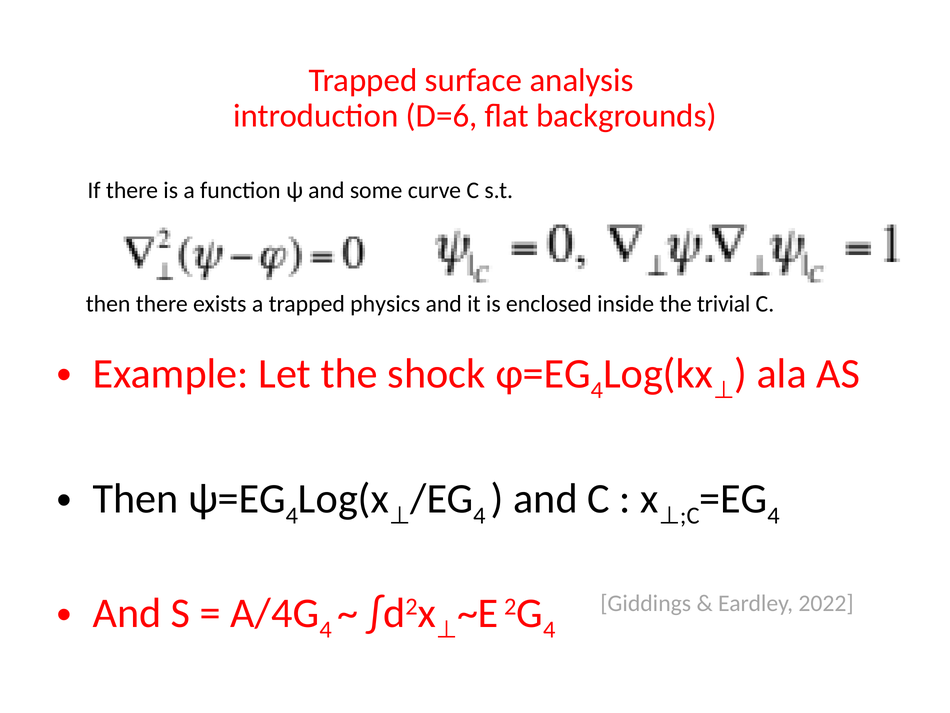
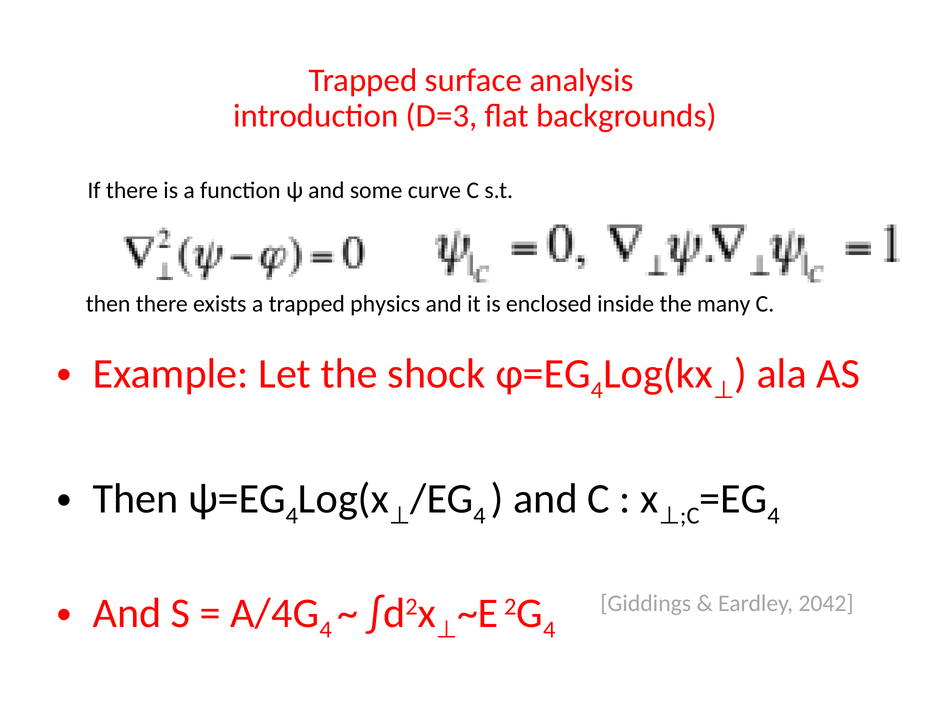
D=6: D=6 -> D=3 (442, 116)
trivial: trivial -> many (724, 304)
2022: 2022 -> 2042 (826, 603)
